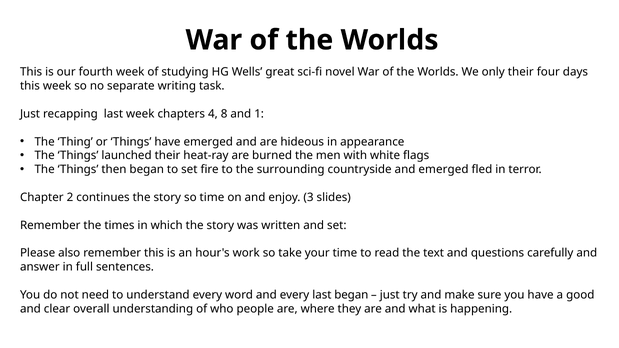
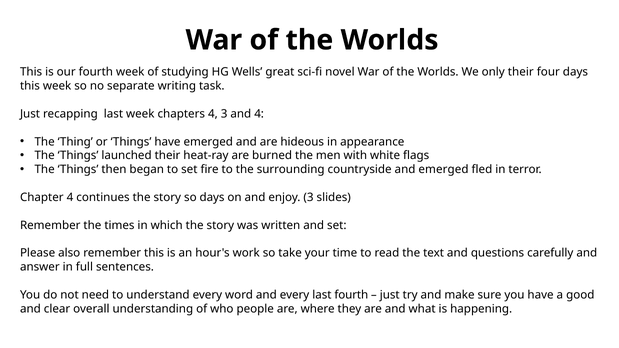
4 8: 8 -> 3 (224, 114)
and 1: 1 -> 4 (259, 114)
Chapter 2: 2 -> 4 (70, 197)
so time: time -> days (212, 197)
last began: began -> fourth (351, 295)
